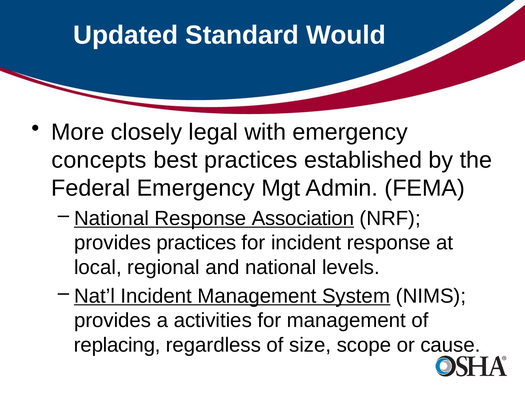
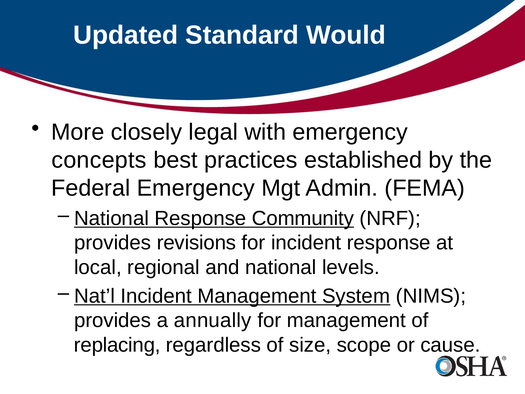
Association: Association -> Community (303, 218)
provides practices: practices -> revisions (196, 243)
activities: activities -> annually (213, 320)
